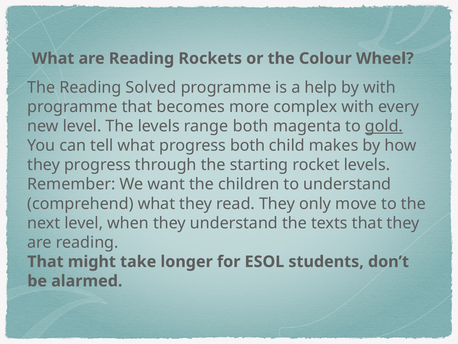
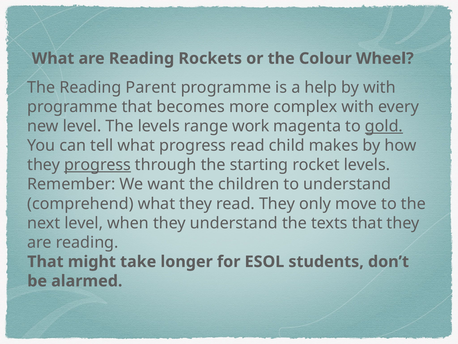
Solved: Solved -> Parent (151, 87)
range both: both -> work (251, 126)
progress both: both -> read (247, 145)
progress underline: none -> present (98, 165)
